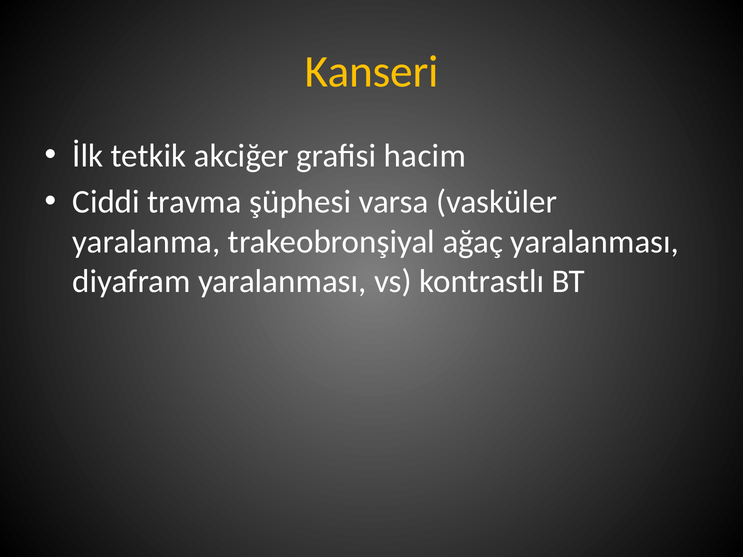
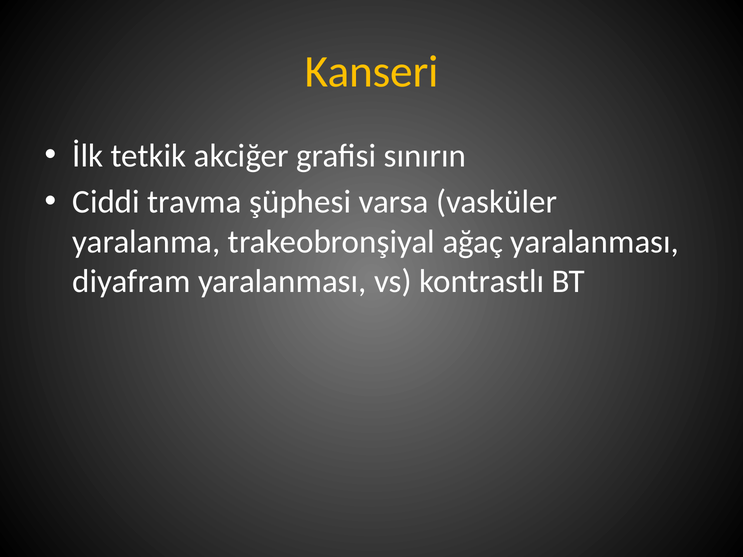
hacim: hacim -> sınırın (425, 156)
